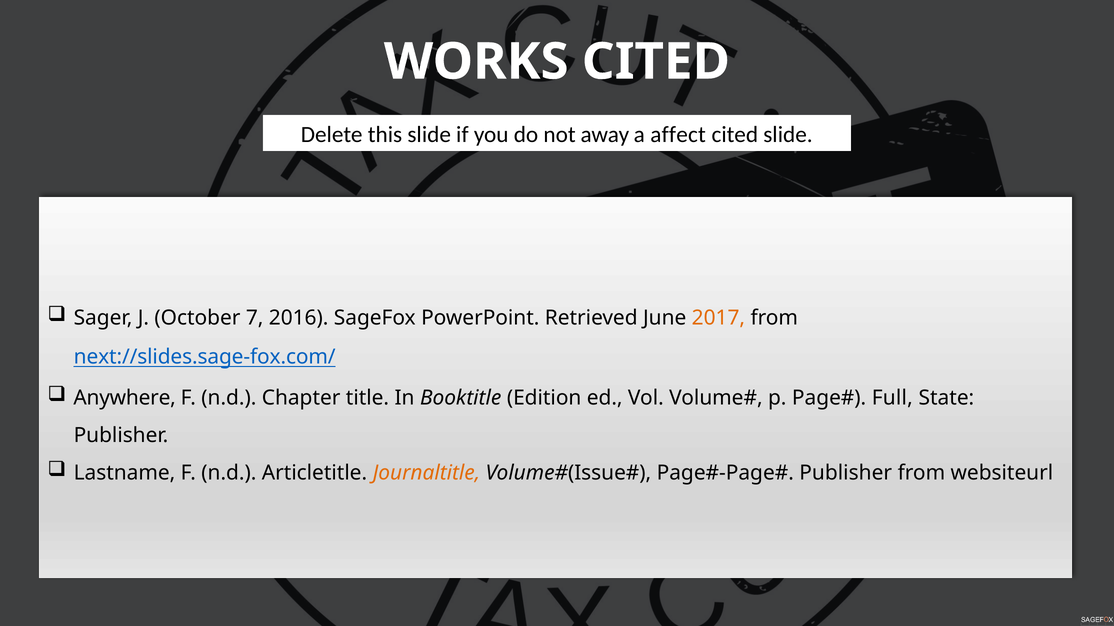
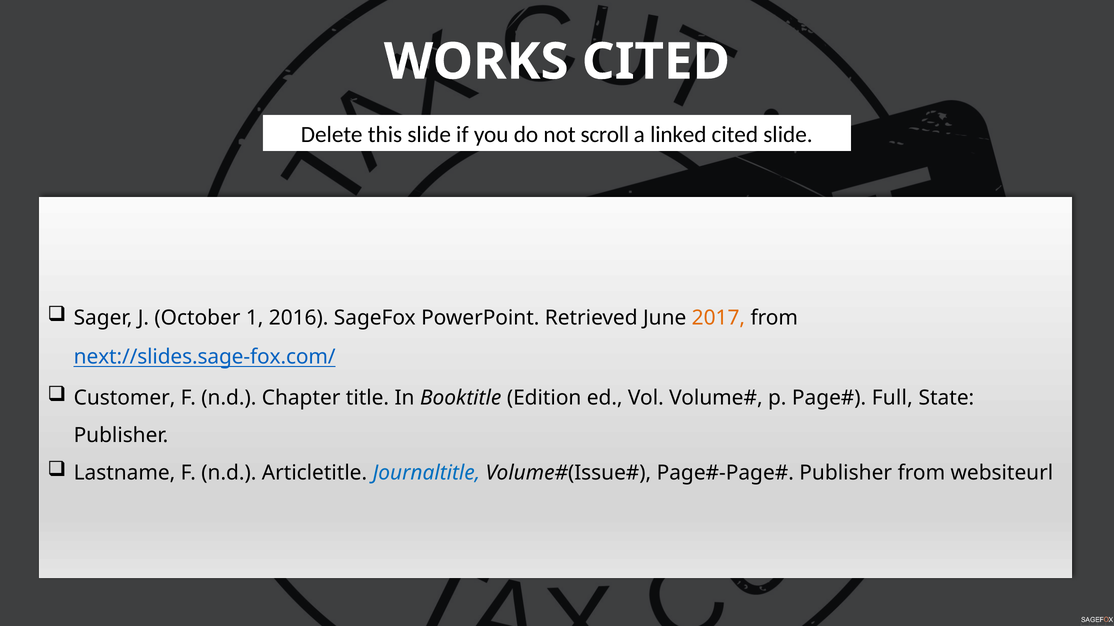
away: away -> scroll (605, 135)
affect: affect -> linked (678, 135)
7: 7 -> 1 (255, 318)
Anywhere: Anywhere -> Customer (125, 398)
Journaltitle colour: orange -> blue (426, 473)
